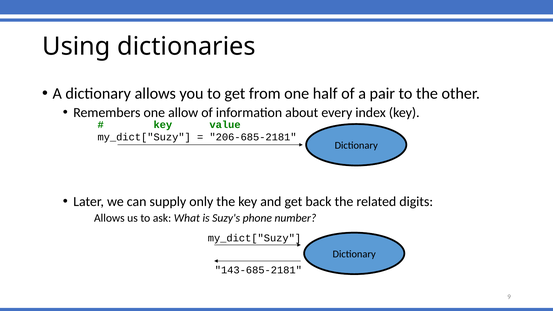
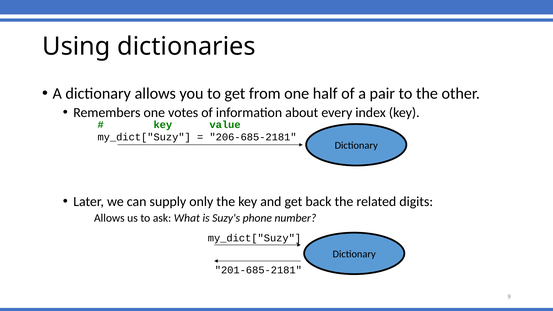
allow: allow -> votes (183, 113)
143-685-2181: 143-685-2181 -> 201-685-2181 (258, 270)
